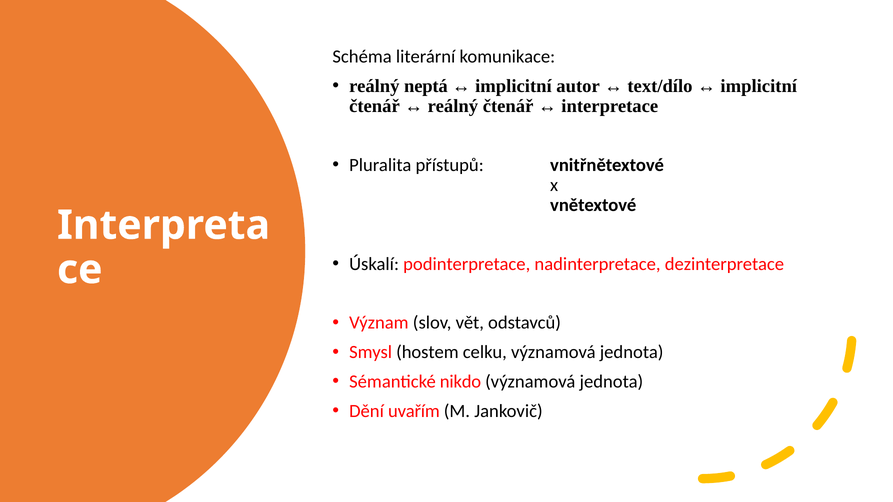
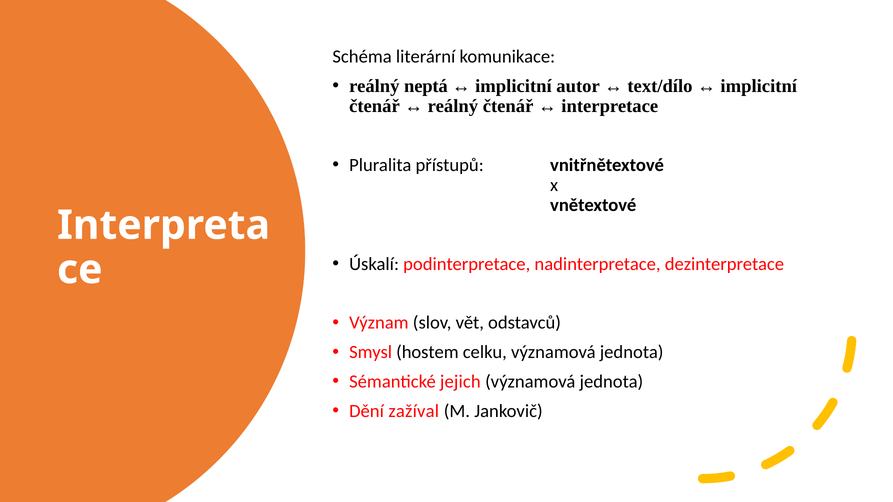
nikdo: nikdo -> jejich (460, 382)
uvařím: uvařím -> zažíval (414, 411)
